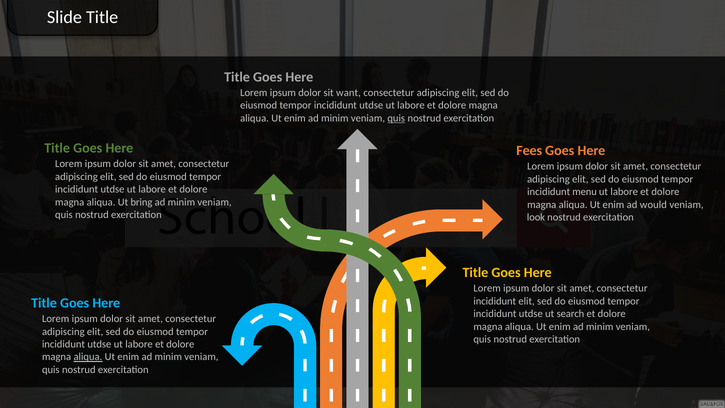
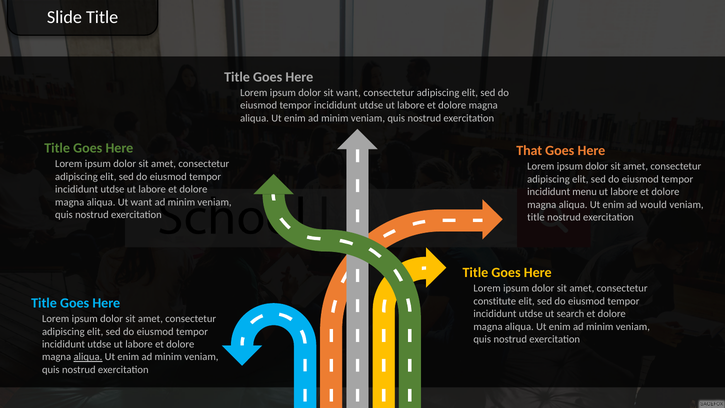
quis underline: present -> none (396, 118)
Fees: Fees -> That (529, 151)
Ut bring: bring -> want (141, 202)
look: look -> title (536, 217)
incididunt: incididunt -> constitute (495, 301)
